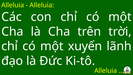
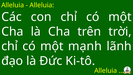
xuyến: xuyến -> mạnh (85, 46)
